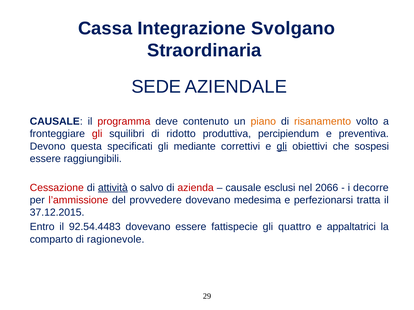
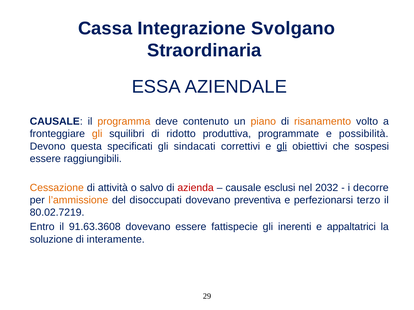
SEDE: SEDE -> ESSA (156, 87)
programma colour: red -> orange (124, 122)
gli colour: red -> orange (97, 134)
percipiendum: percipiendum -> programmate (289, 134)
preventiva: preventiva -> possibilità (364, 134)
mediante: mediante -> sindacati (195, 147)
Cessazione colour: red -> orange (57, 188)
attività underline: present -> none (113, 188)
2066: 2066 -> 2032 (327, 188)
l’ammissione colour: red -> orange (78, 200)
provvedere: provvedere -> disoccupati (156, 200)
medesima: medesima -> preventiva (258, 200)
tratta: tratta -> terzo (369, 200)
37.12.2015: 37.12.2015 -> 80.02.7219 (57, 213)
92.54.4483: 92.54.4483 -> 91.63.3608 (95, 227)
quattro: quattro -> inerenti (295, 227)
comparto: comparto -> soluzione (51, 240)
ragionevole: ragionevole -> interamente (116, 240)
